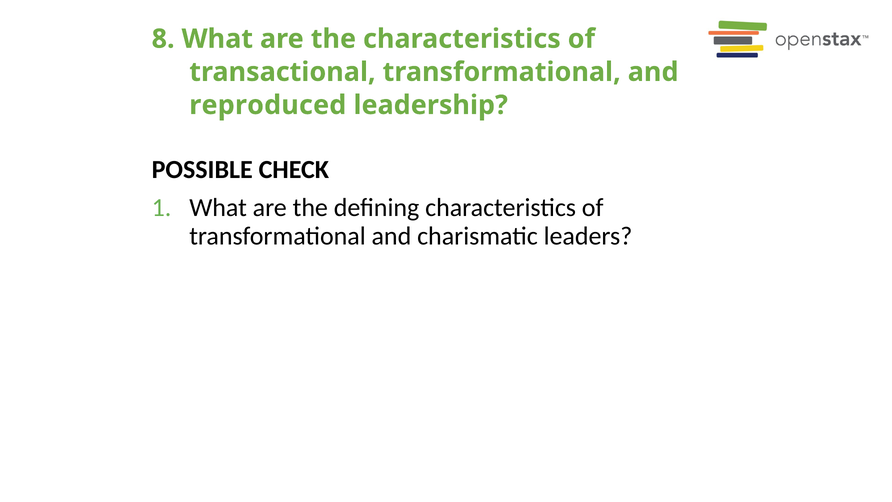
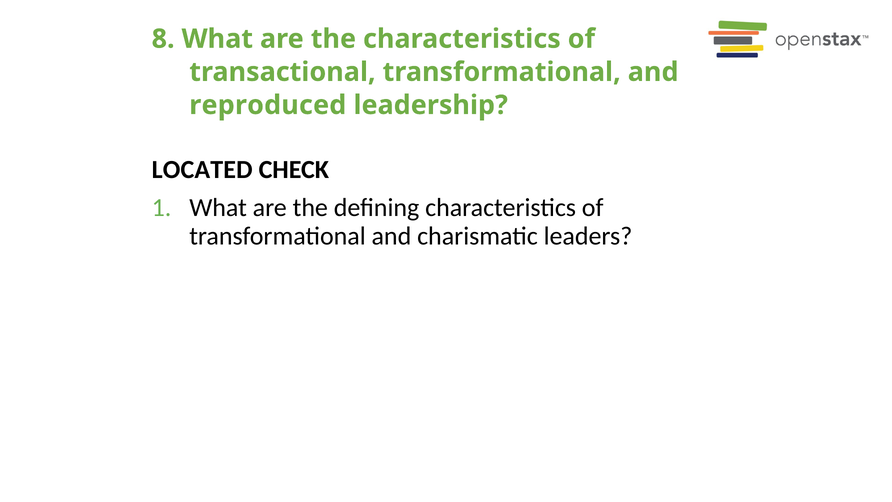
POSSIBLE: POSSIBLE -> LOCATED (202, 169)
